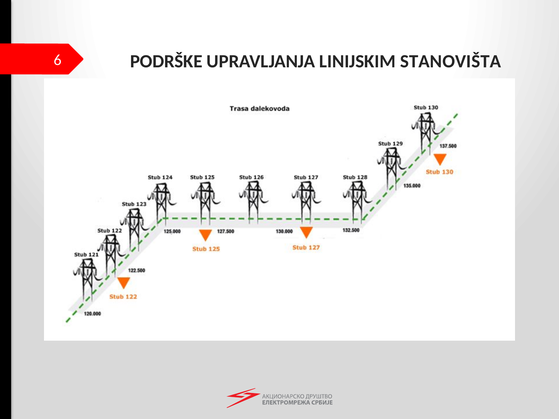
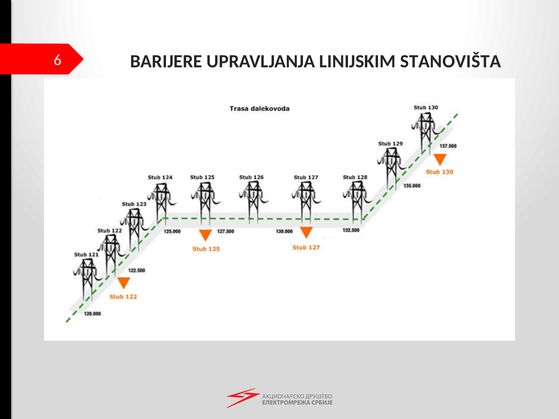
PODRŠKE: PODRŠKE -> BARIJERE (166, 61)
